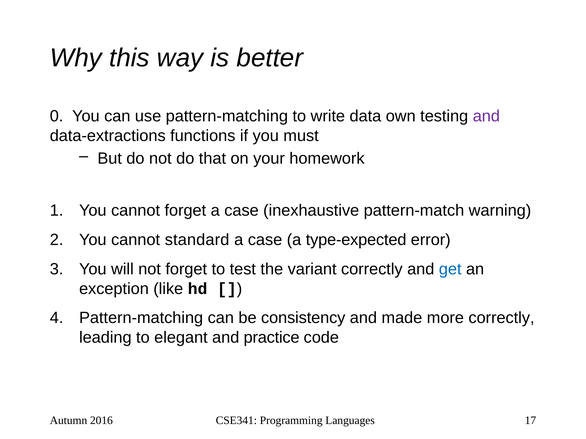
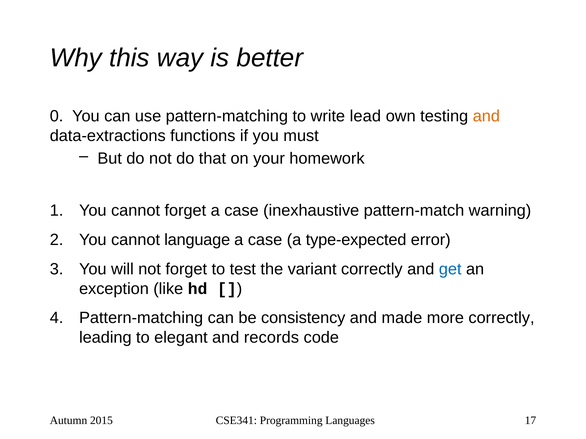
data: data -> lead (365, 116)
and colour: purple -> orange (486, 116)
standard: standard -> language (197, 240)
practice: practice -> records (271, 338)
2016: 2016 -> 2015 (101, 421)
